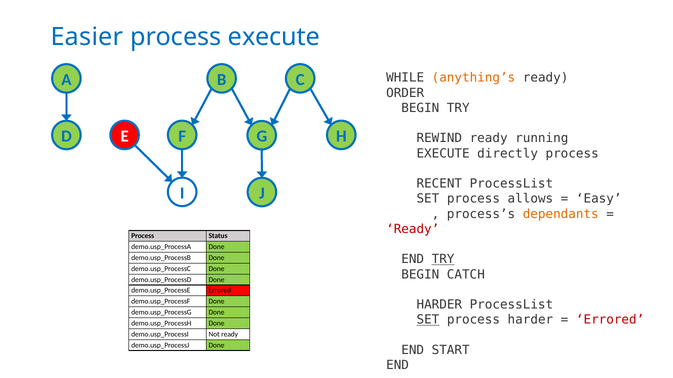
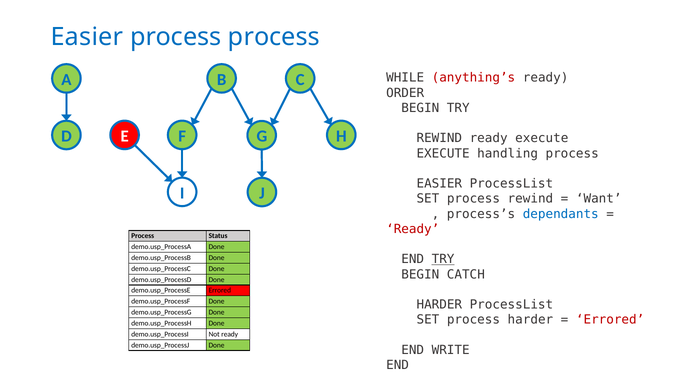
process execute: execute -> process (274, 37)
anything’s colour: orange -> red (473, 78)
ready running: running -> execute (542, 138)
directly: directly -> handling (508, 154)
RECENT: RECENT -> EASIER (439, 184)
process allows: allows -> rewind (530, 199)
Easy: Easy -> Want (599, 199)
dependants colour: orange -> blue (561, 214)
SET underline: present -> none (428, 320)
START: START -> WRITE (451, 350)
